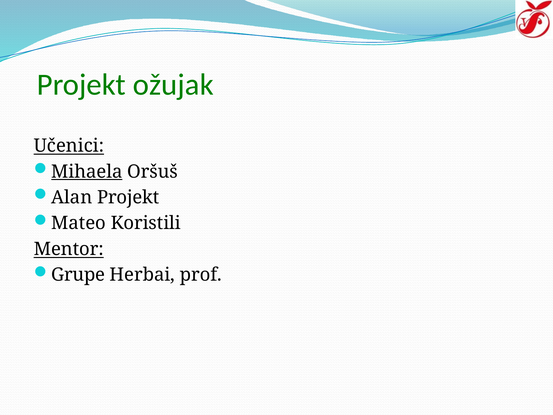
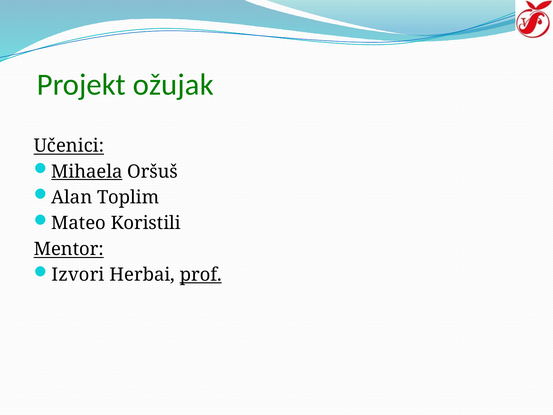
Alan Projekt: Projekt -> Toplim (128, 197)
Grupe: Grupe -> Izvori (78, 275)
prof underline: none -> present (201, 275)
